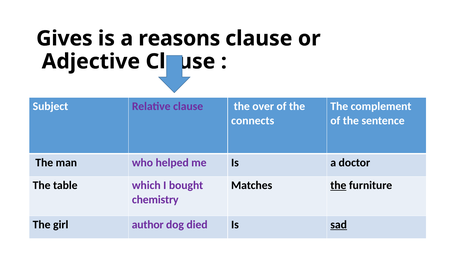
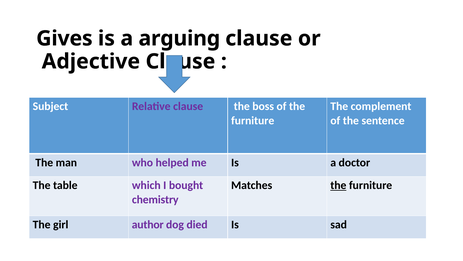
reasons: reasons -> arguing (179, 38)
over: over -> boss (263, 106)
connects: connects -> furniture (253, 120)
sad underline: present -> none (339, 224)
